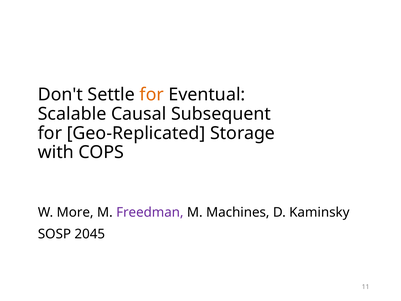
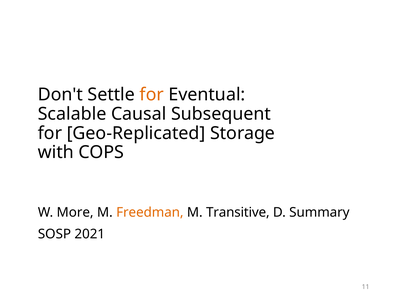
Freedman colour: purple -> orange (150, 212)
Machines: Machines -> Transitive (238, 212)
Kaminsky: Kaminsky -> Summary (319, 212)
2045: 2045 -> 2021 (90, 234)
